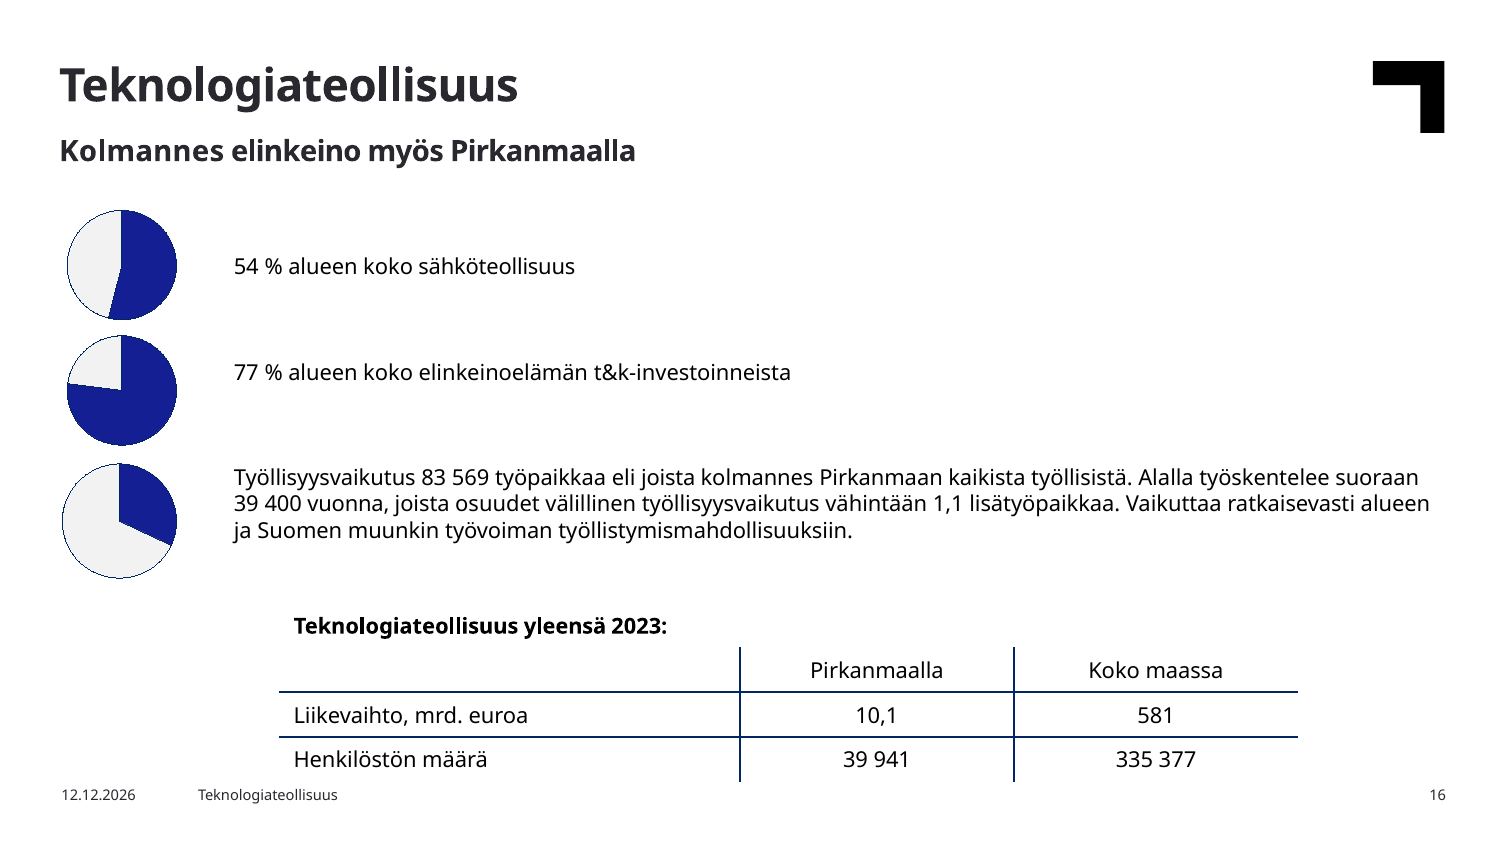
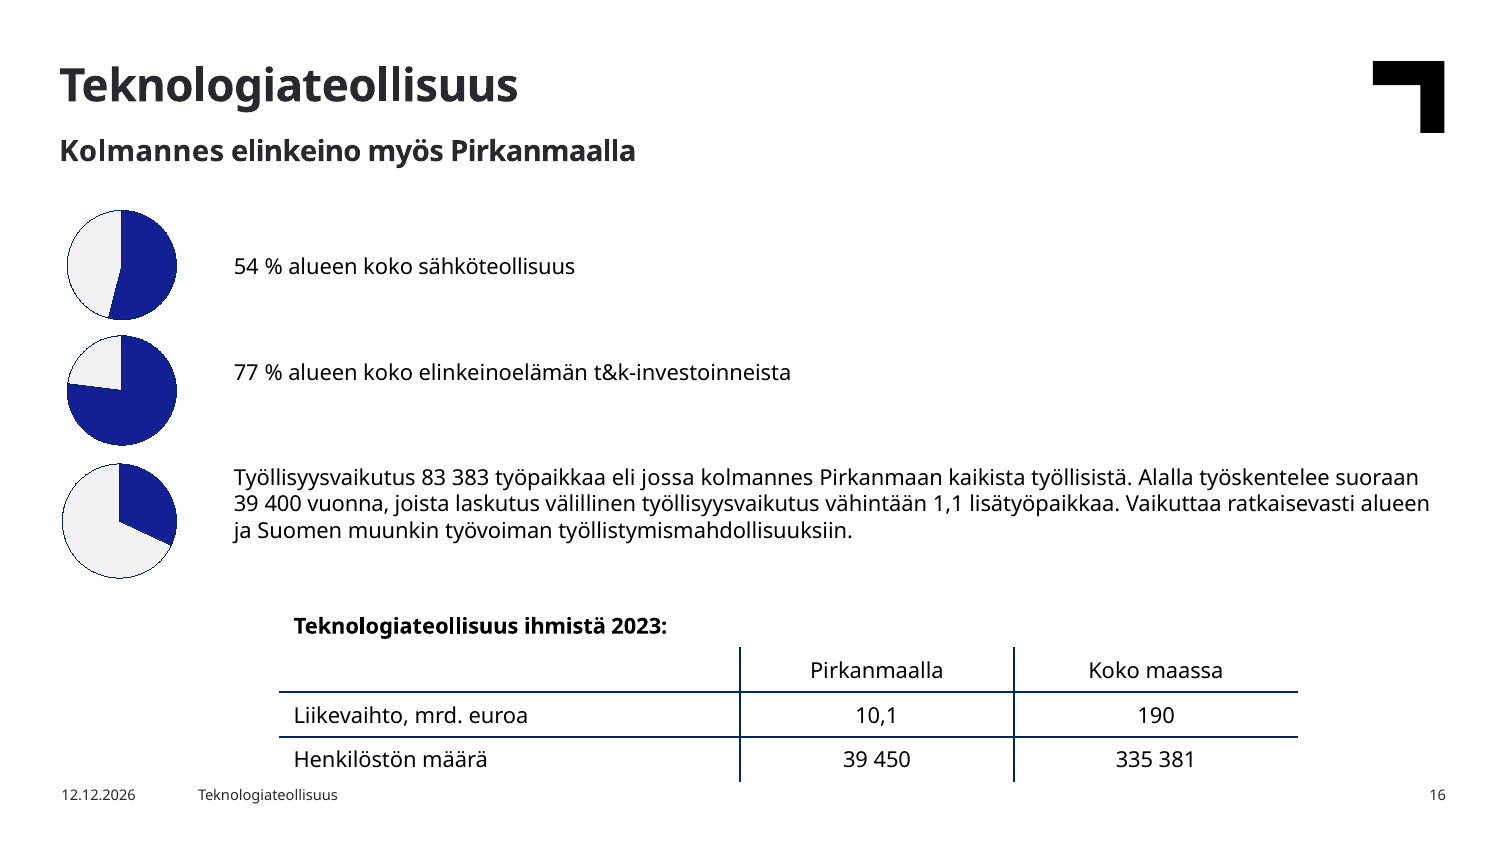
569: 569 -> 383 (471, 478)
eli joista: joista -> jossa (668, 478)
osuudet: osuudet -> laskutus (498, 505)
yleensä: yleensä -> ihmistä (565, 626)
581: 581 -> 190 (1156, 716)
941: 941 -> 450 (892, 761)
377: 377 -> 381 (1178, 761)
